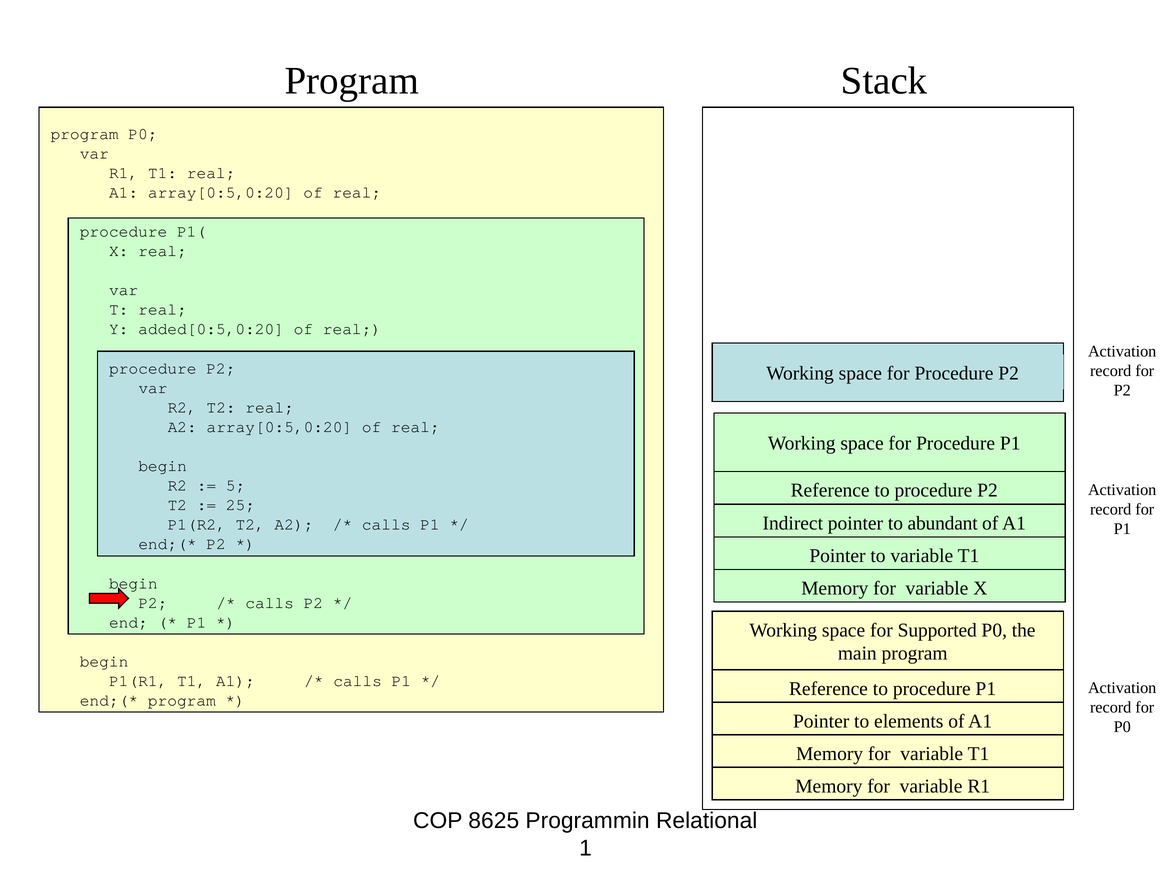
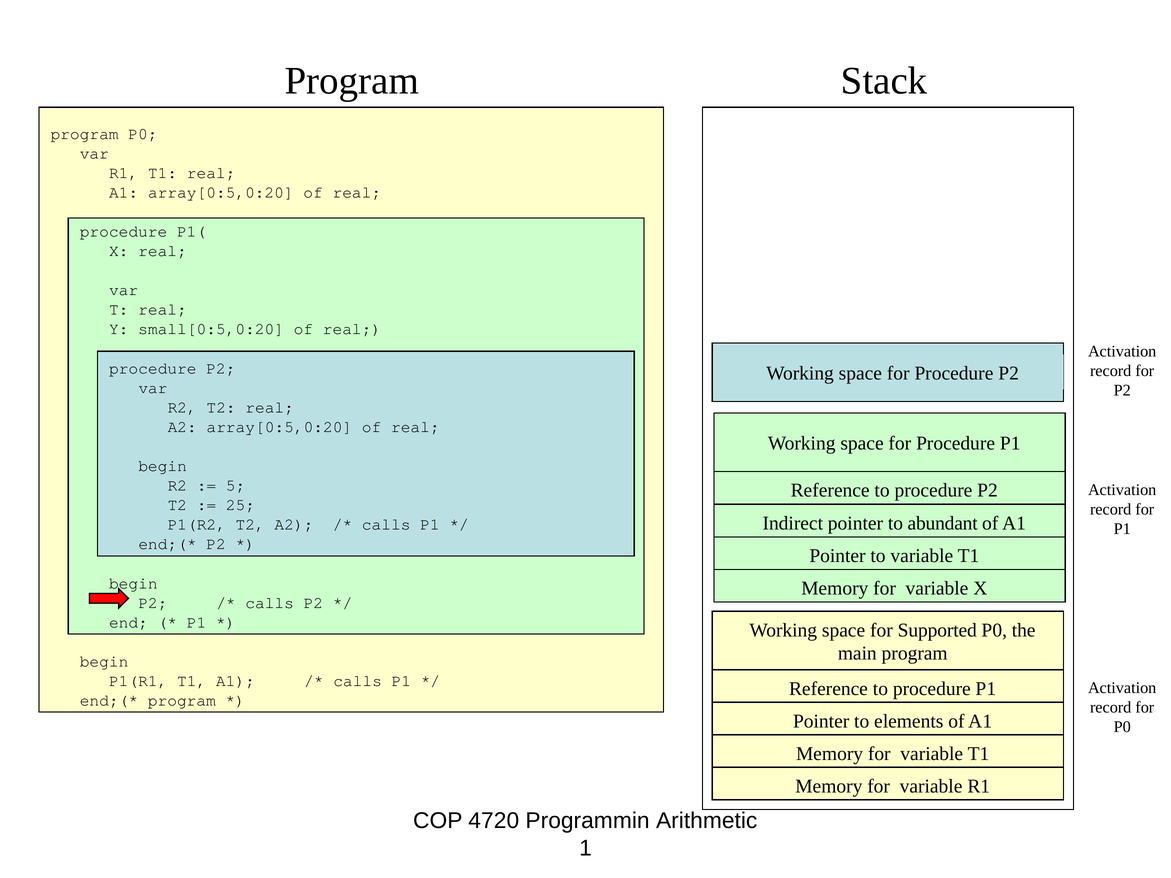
added[0:5,0:20: added[0:5,0:20 -> small[0:5,0:20 (211, 329)
8625: 8625 -> 4720 (494, 821)
Relational: Relational -> Arithmetic (707, 821)
